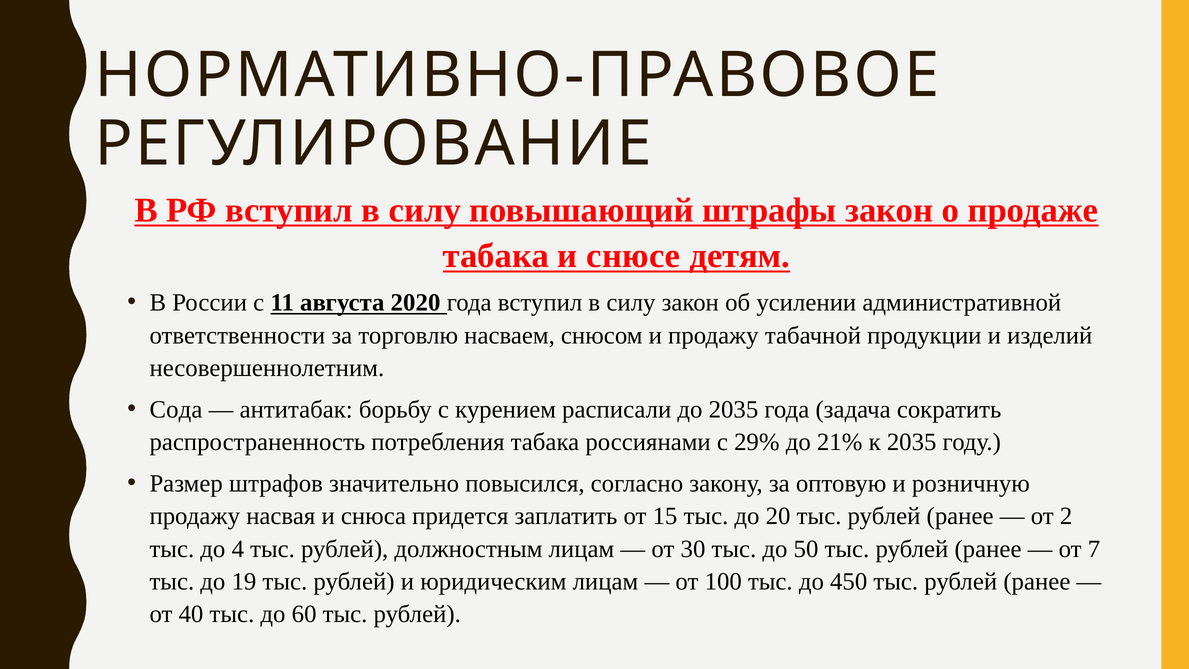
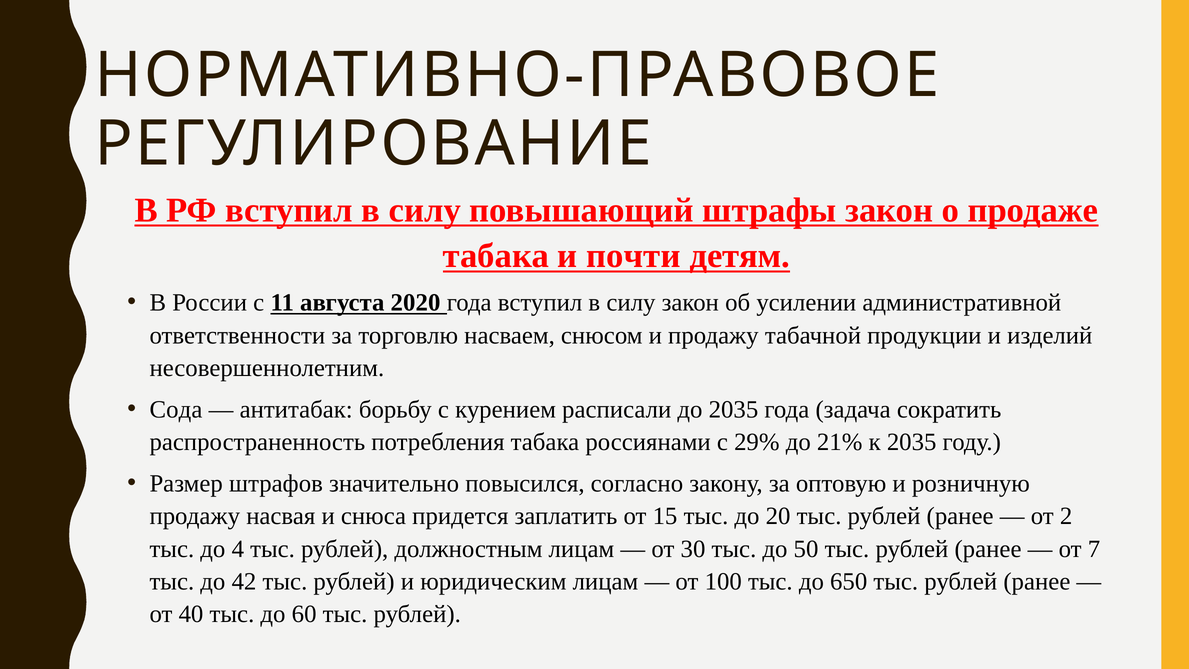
снюсе: снюсе -> почти (633, 256)
19: 19 -> 42 (244, 581)
450: 450 -> 650 (849, 581)
